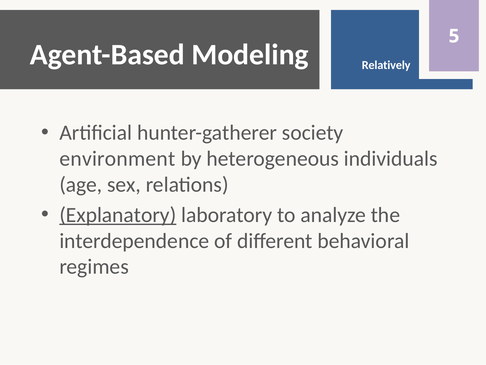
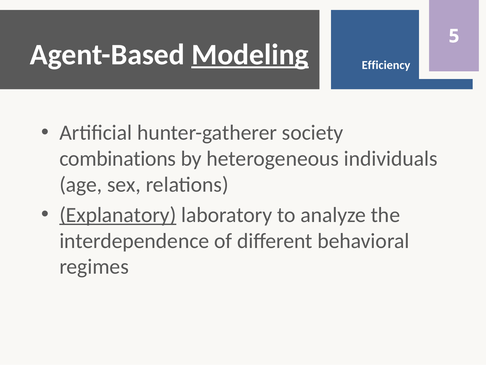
Modeling underline: none -> present (250, 55)
Relatively: Relatively -> Efficiency (386, 65)
environment: environment -> combinations (118, 158)
